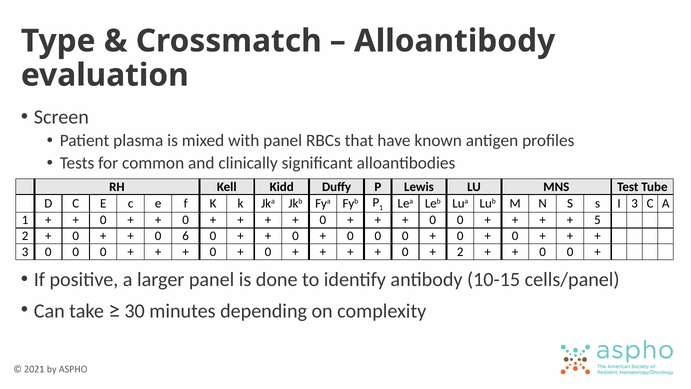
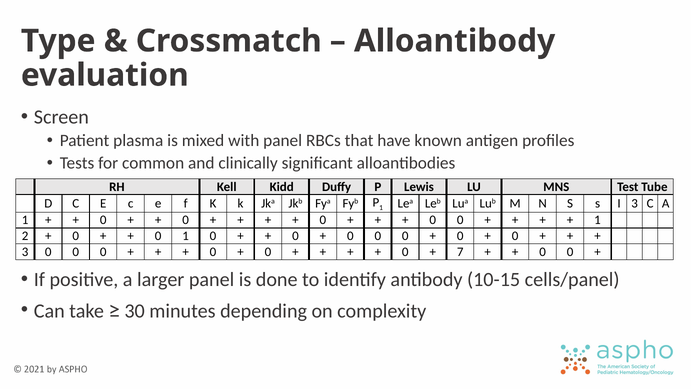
5: 5 -> 1 (598, 220)
0 6: 6 -> 1 (186, 236)
2: 2 -> 7 (460, 252)
